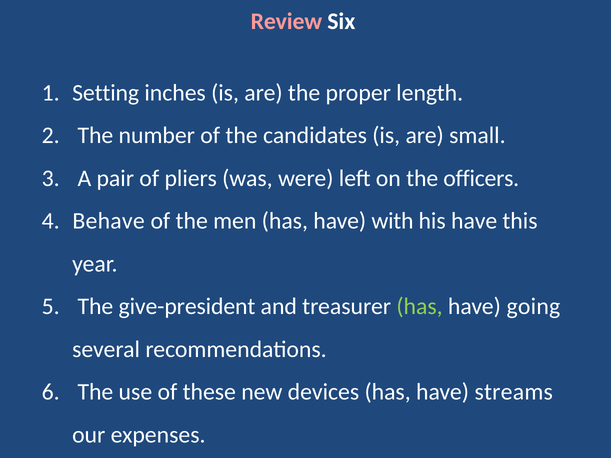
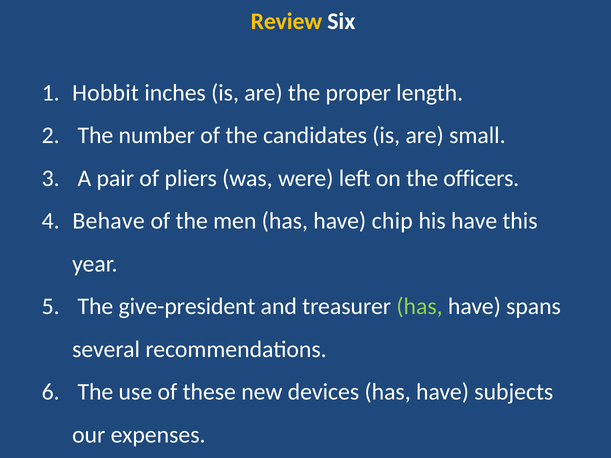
Review colour: pink -> yellow (286, 21)
Setting: Setting -> Hobbit (106, 93)
with: with -> chip (392, 221)
going: going -> spans (534, 307)
streams: streams -> subjects (514, 392)
